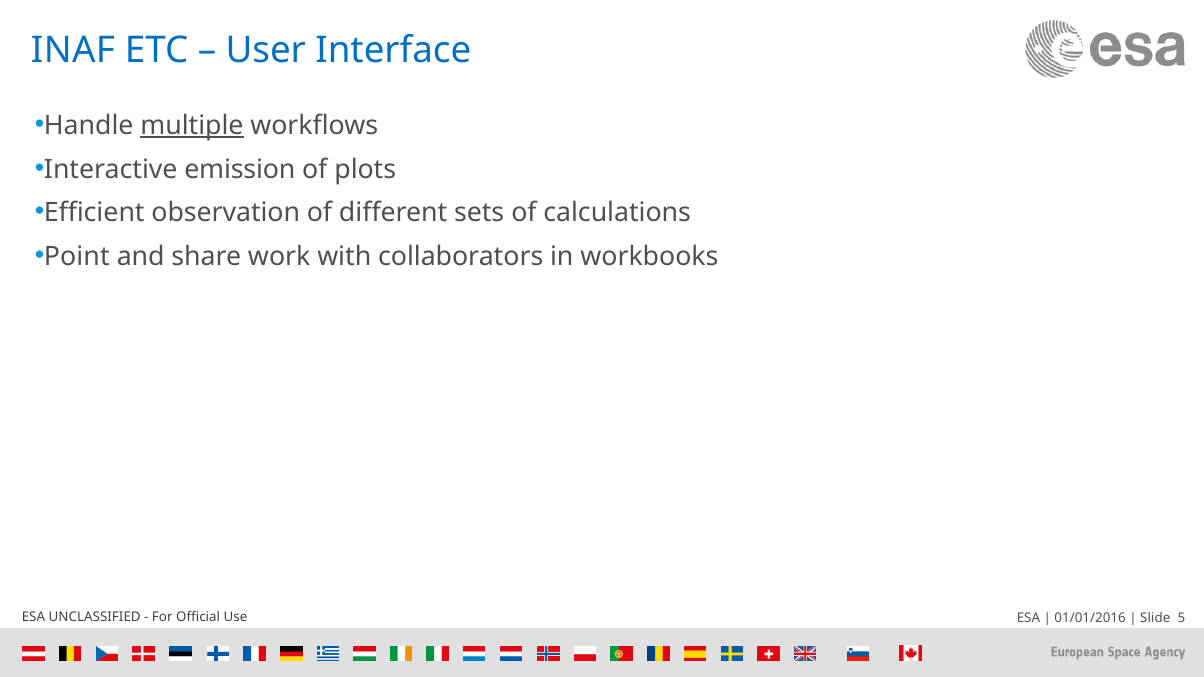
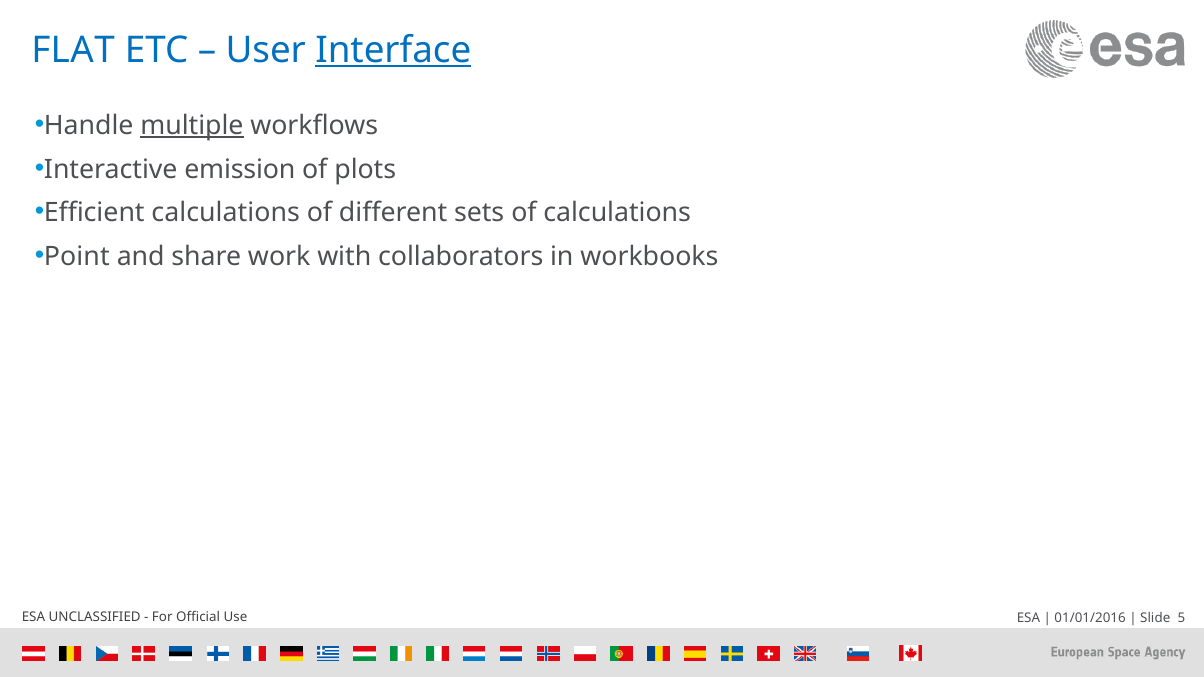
INAF: INAF -> FLAT (73, 51)
Interface underline: none -> present (393, 51)
Efficient observation: observation -> calculations (226, 213)
